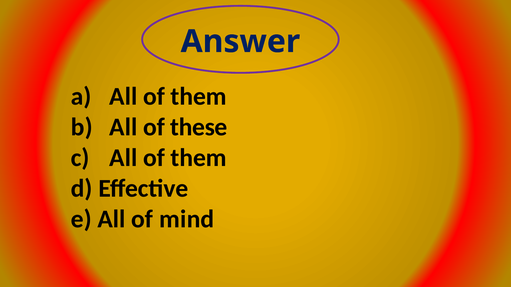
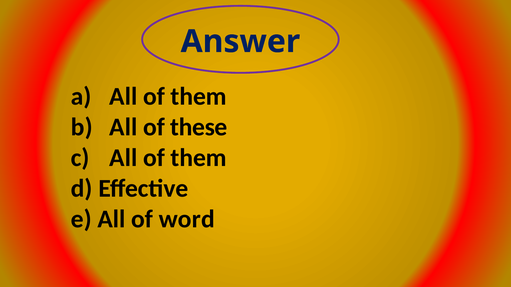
mind: mind -> word (187, 219)
